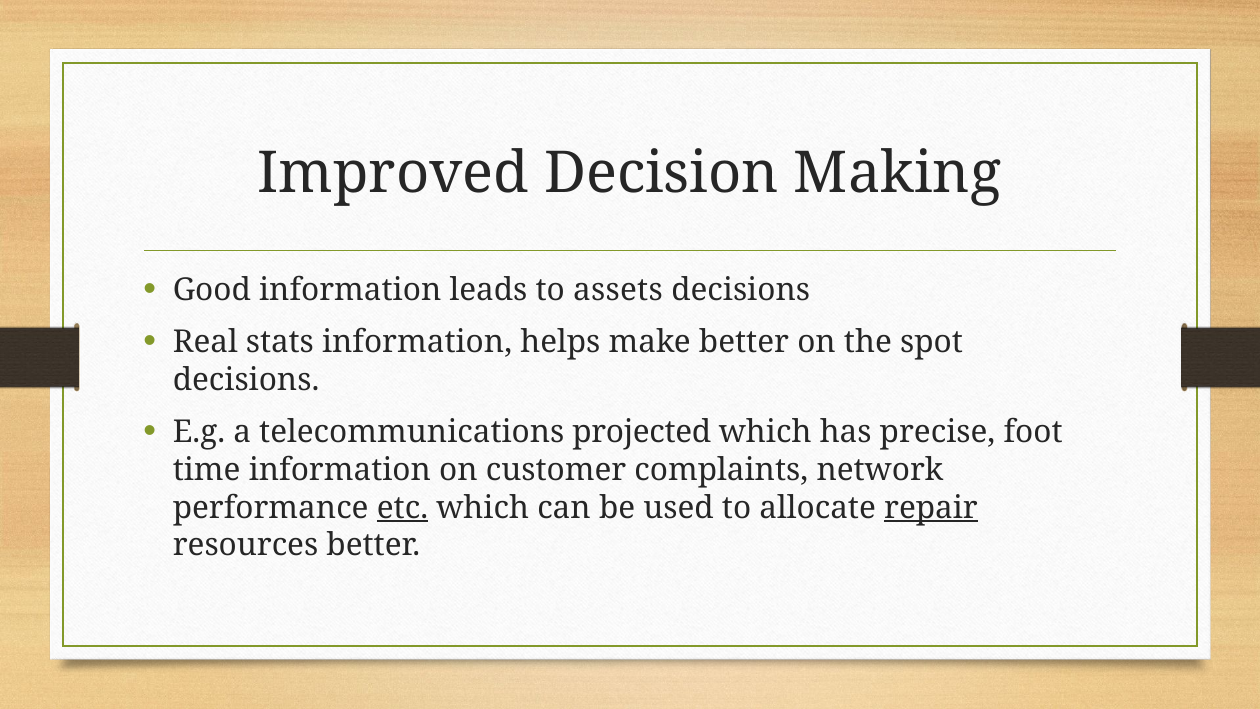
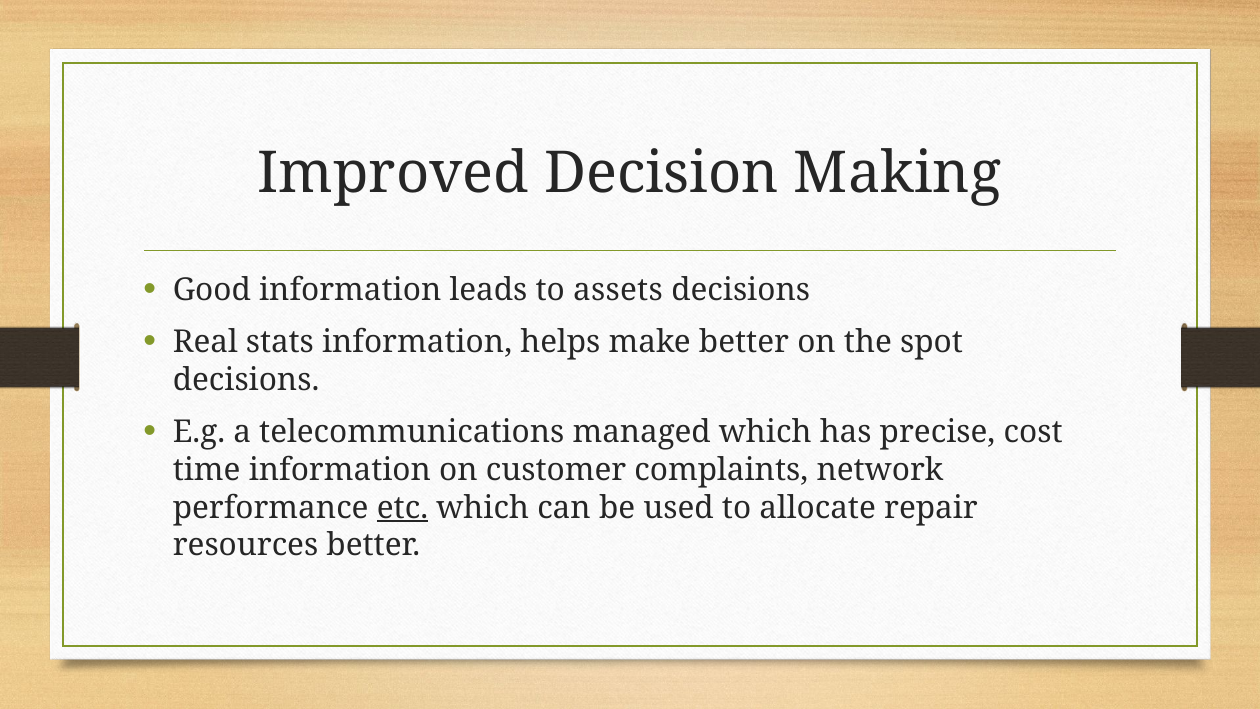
projected: projected -> managed (642, 432)
foot: foot -> cost (1033, 432)
repair underline: present -> none (931, 507)
